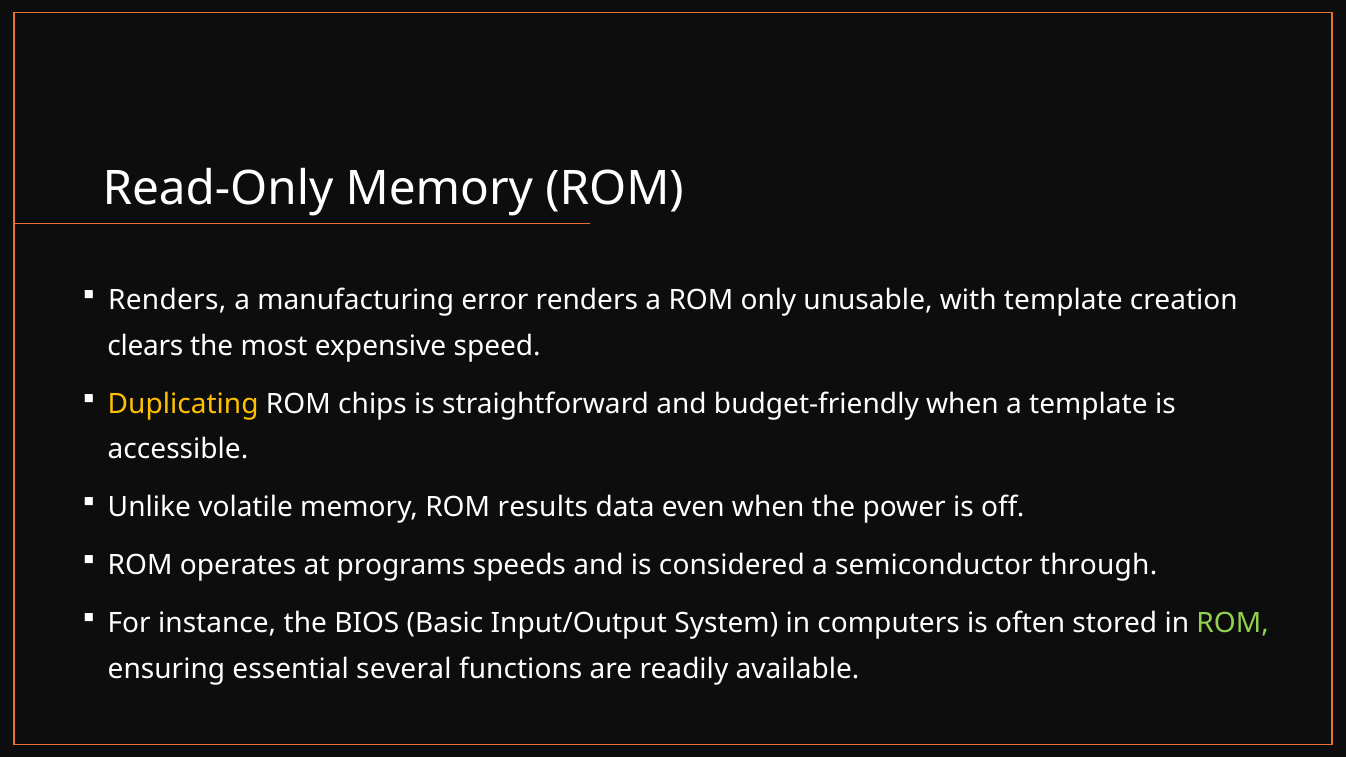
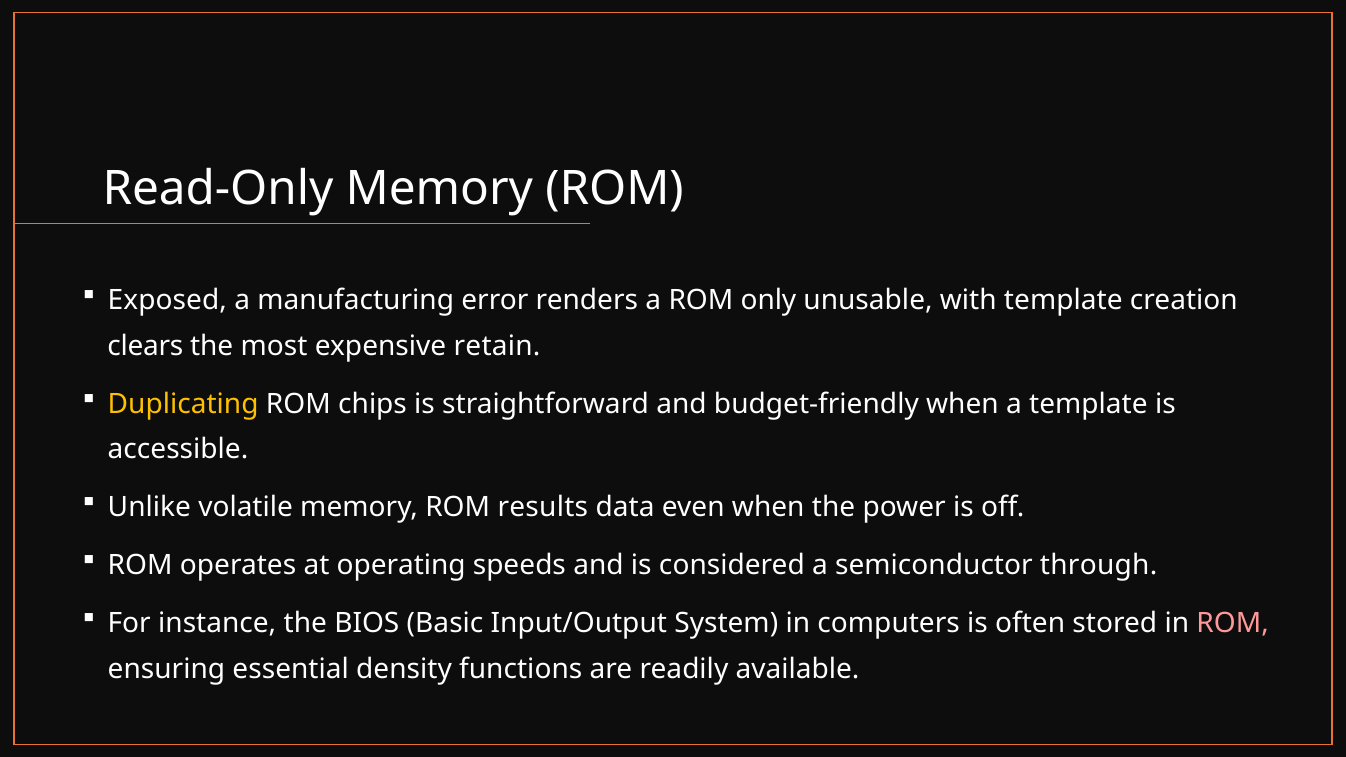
Renders: Renders -> Exposed (167, 300)
speed: speed -> retain (497, 346)
programs: programs -> operating (401, 565)
ROM colour: light green -> pink (1233, 623)
several: several -> density (404, 669)
